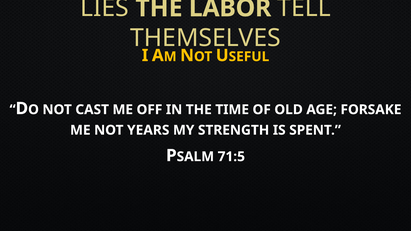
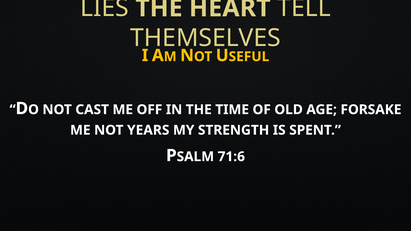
LABOR: LABOR -> HEART (230, 8)
71:5: 71:5 -> 71:6 (231, 157)
